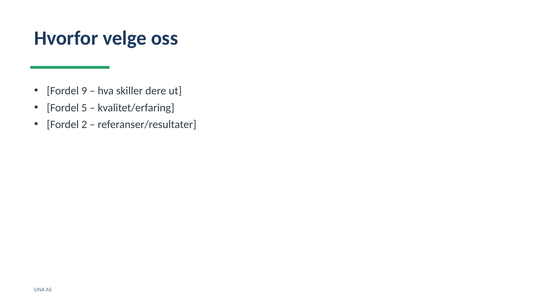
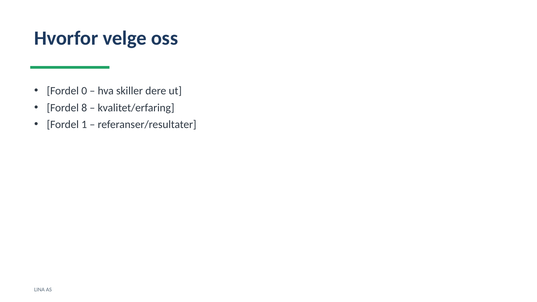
9: 9 -> 0 (84, 91)
5: 5 -> 8 (84, 108)
2: 2 -> 1 (84, 125)
